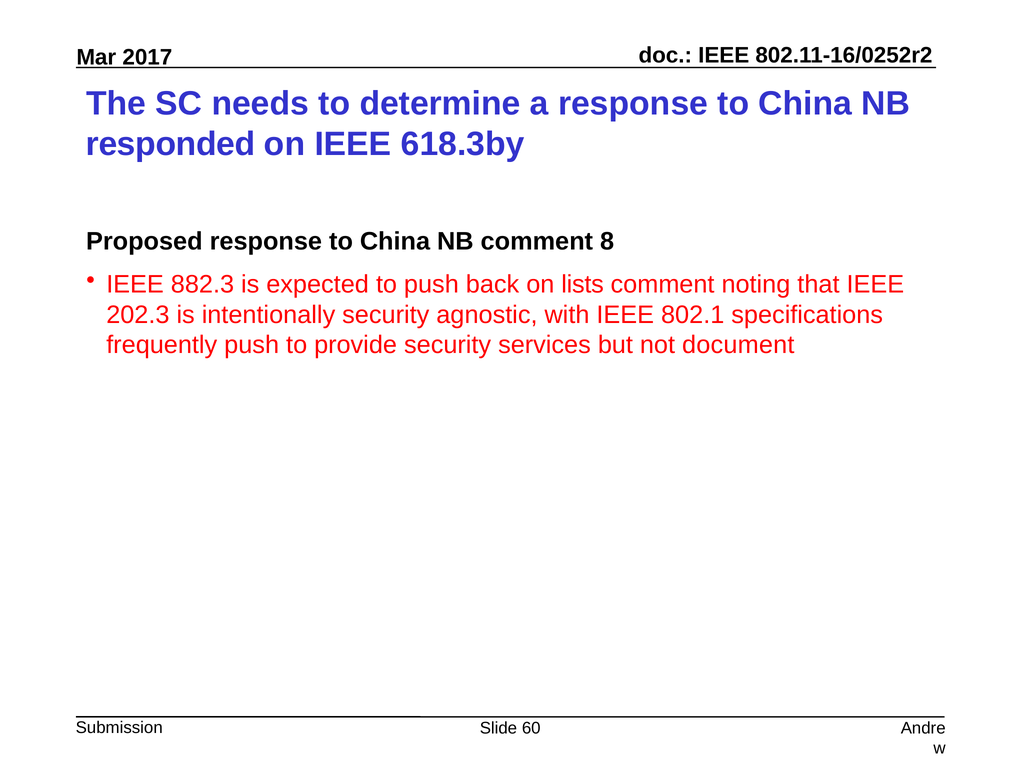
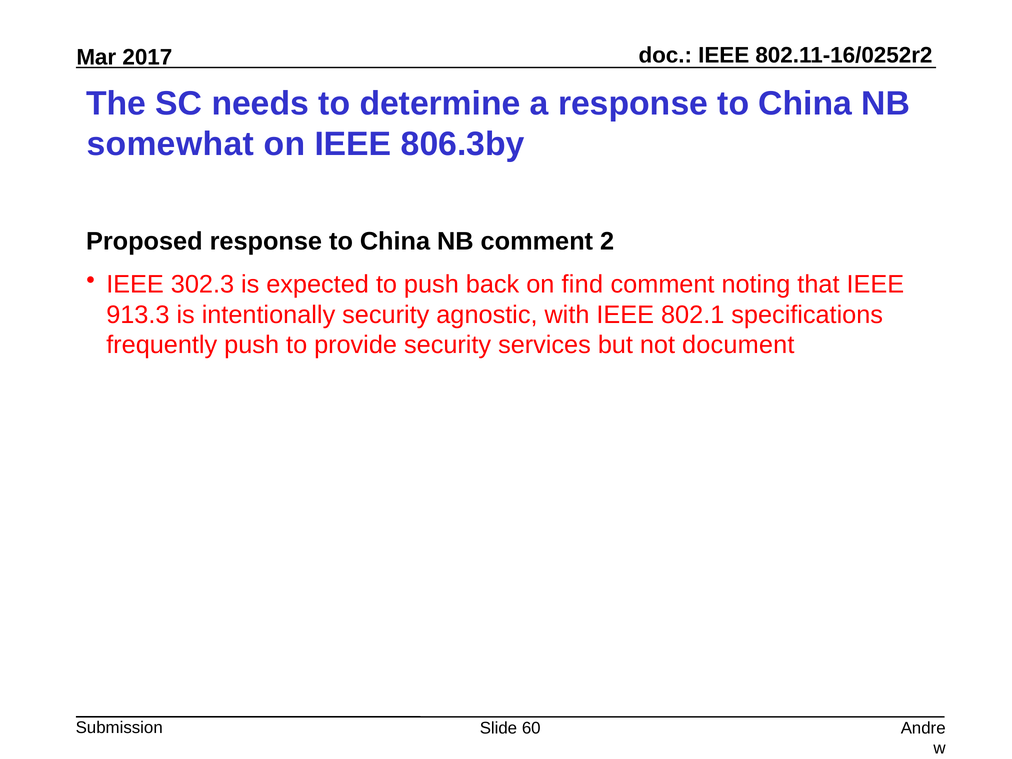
responded: responded -> somewhat (170, 144)
618.3by: 618.3by -> 806.3by (463, 144)
8: 8 -> 2 (607, 241)
882.3: 882.3 -> 302.3 (202, 284)
lists: lists -> find (582, 284)
202.3: 202.3 -> 913.3 (138, 315)
